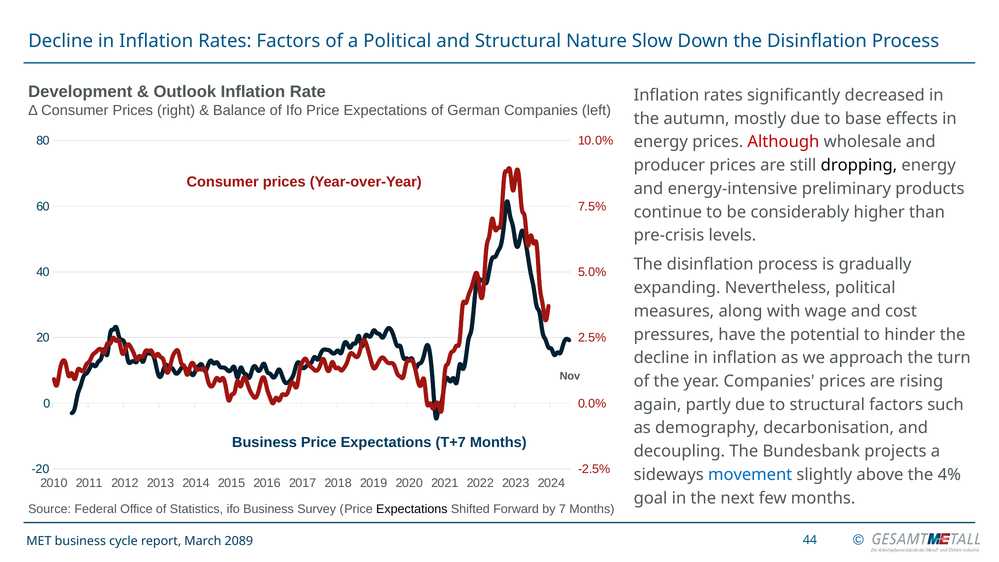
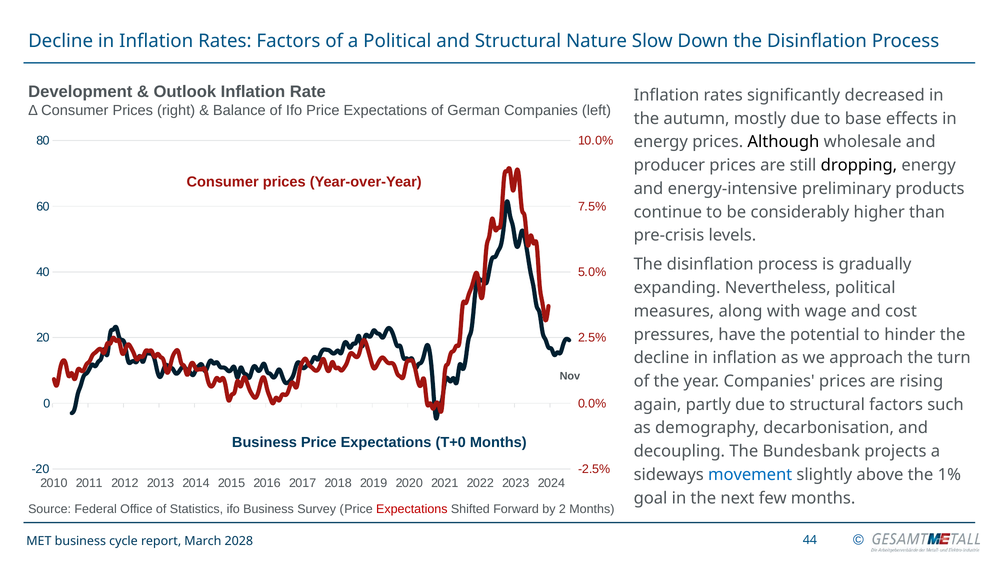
Although colour: red -> black (783, 142)
T+7: T+7 -> T+0 (451, 442)
4%: 4% -> 1% (949, 475)
Expectations colour: black -> red (412, 509)
7: 7 -> 2 (562, 509)
2089: 2089 -> 2028 (239, 541)
